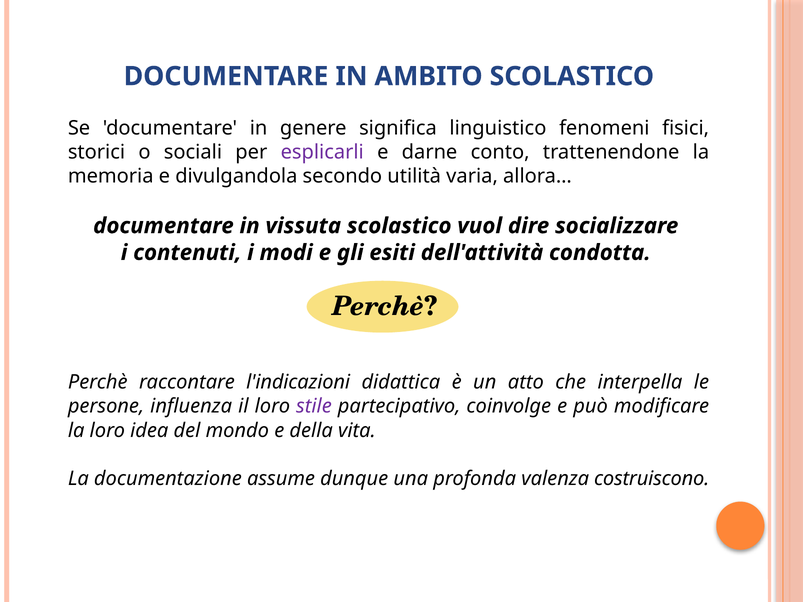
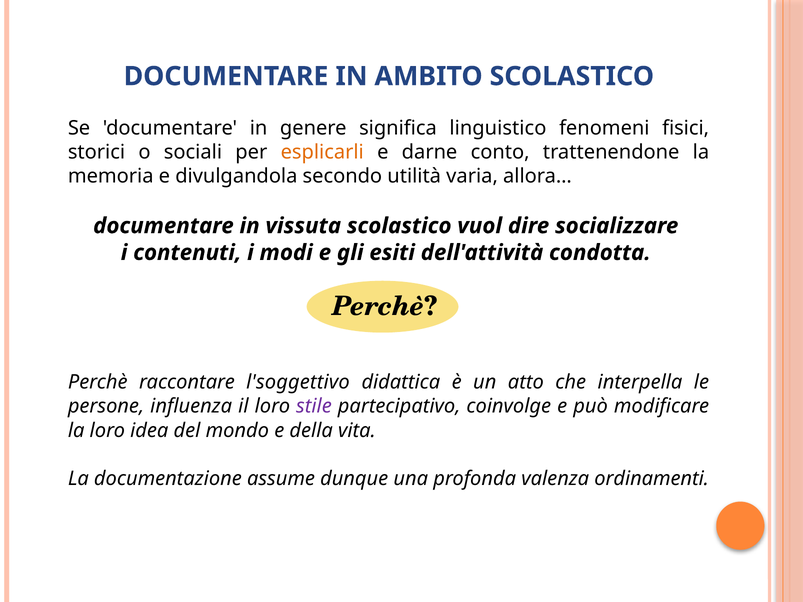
esplicarli colour: purple -> orange (322, 152)
l'indicazioni: l'indicazioni -> l'soggettivo (298, 382)
costruiscono: costruiscono -> ordinamenti (652, 479)
